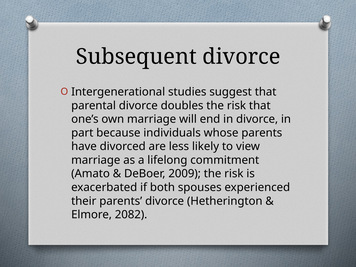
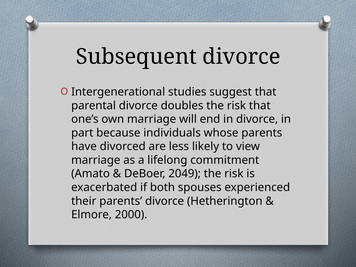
2009: 2009 -> 2049 (185, 174)
2082: 2082 -> 2000 (131, 215)
